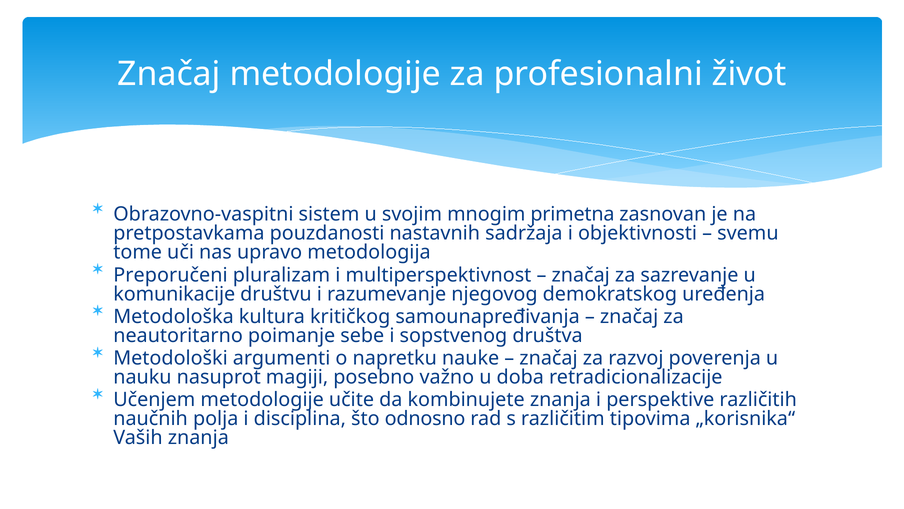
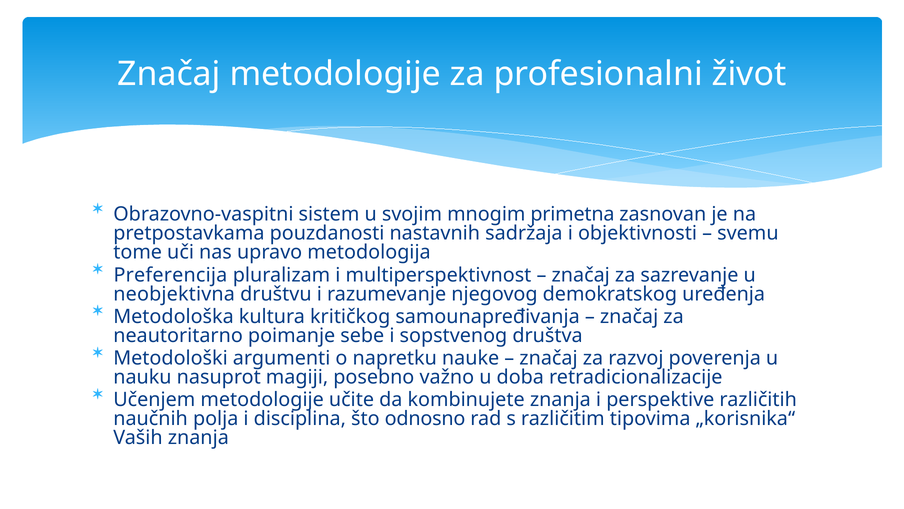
Preporučeni: Preporučeni -> Preferencija (170, 275)
komunikacije: komunikacije -> neobjektivna (174, 294)
